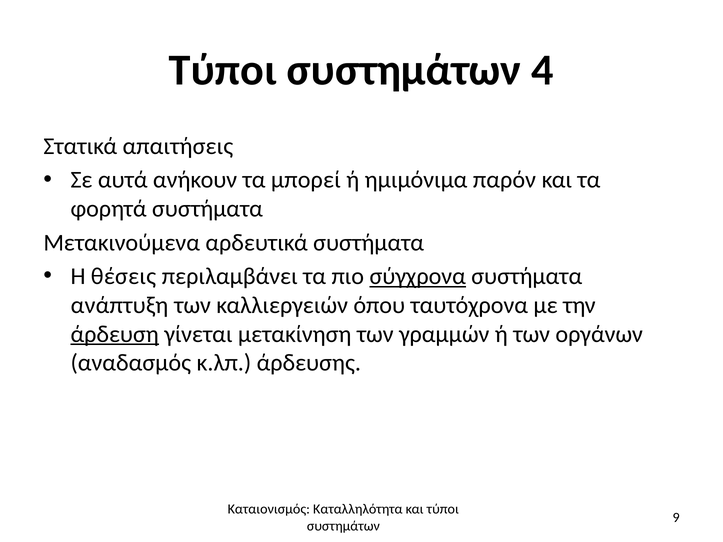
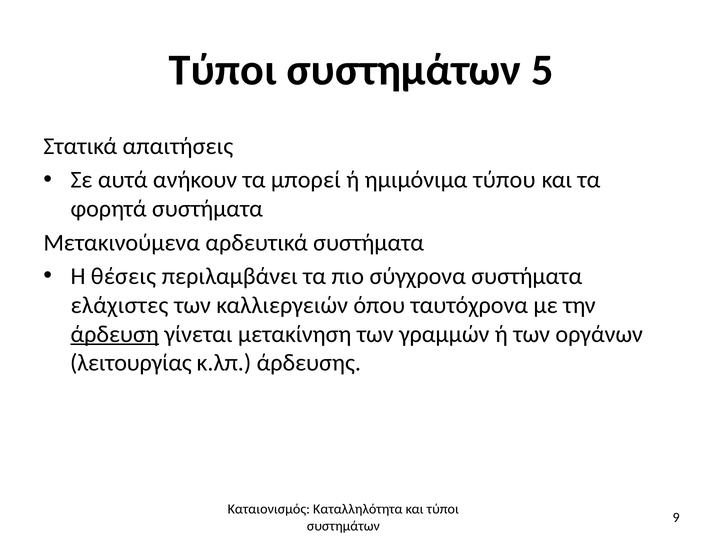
4: 4 -> 5 (542, 70)
παρόν: παρόν -> τύπου (504, 180)
σύγχρονα underline: present -> none (418, 276)
ανάπτυξη: ανάπτυξη -> ελάχιστες (119, 305)
αναδασμός: αναδασμός -> λειτουργίας (131, 363)
